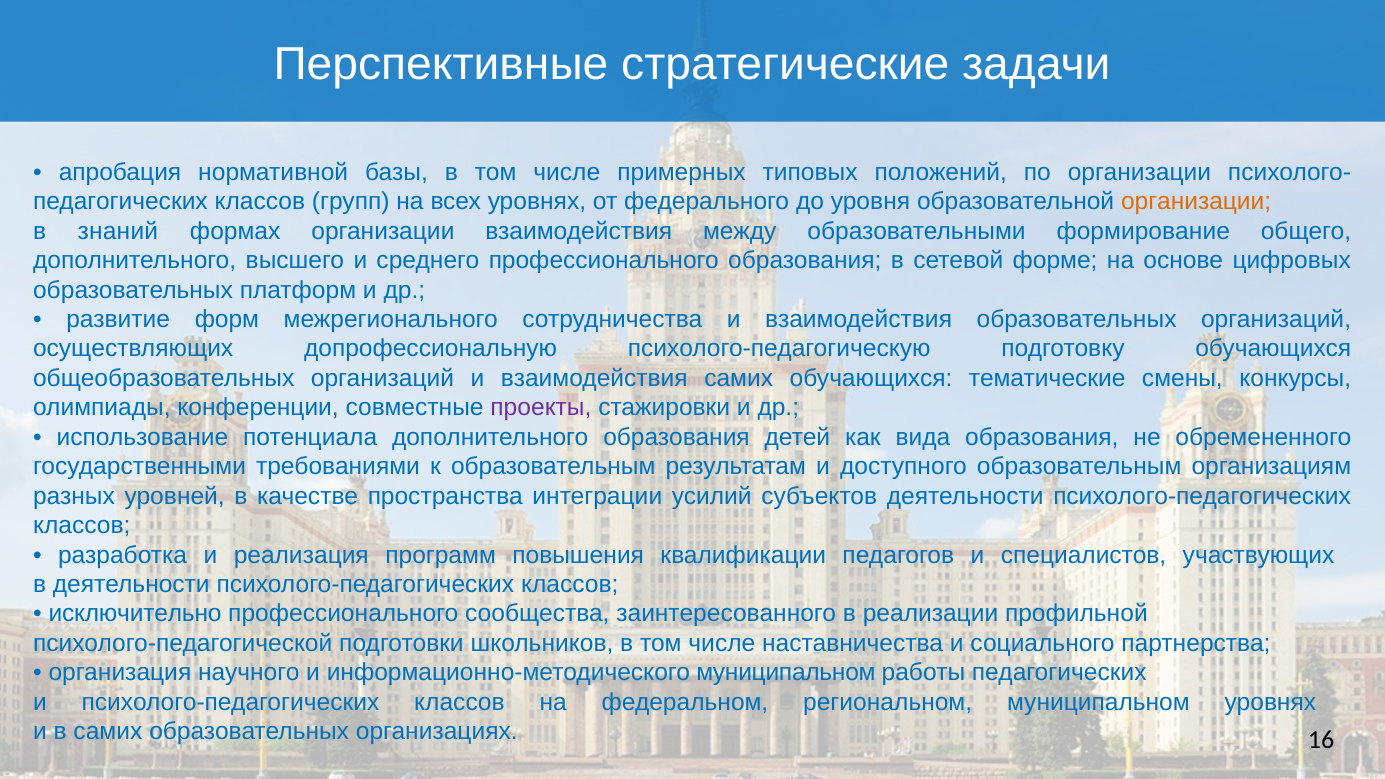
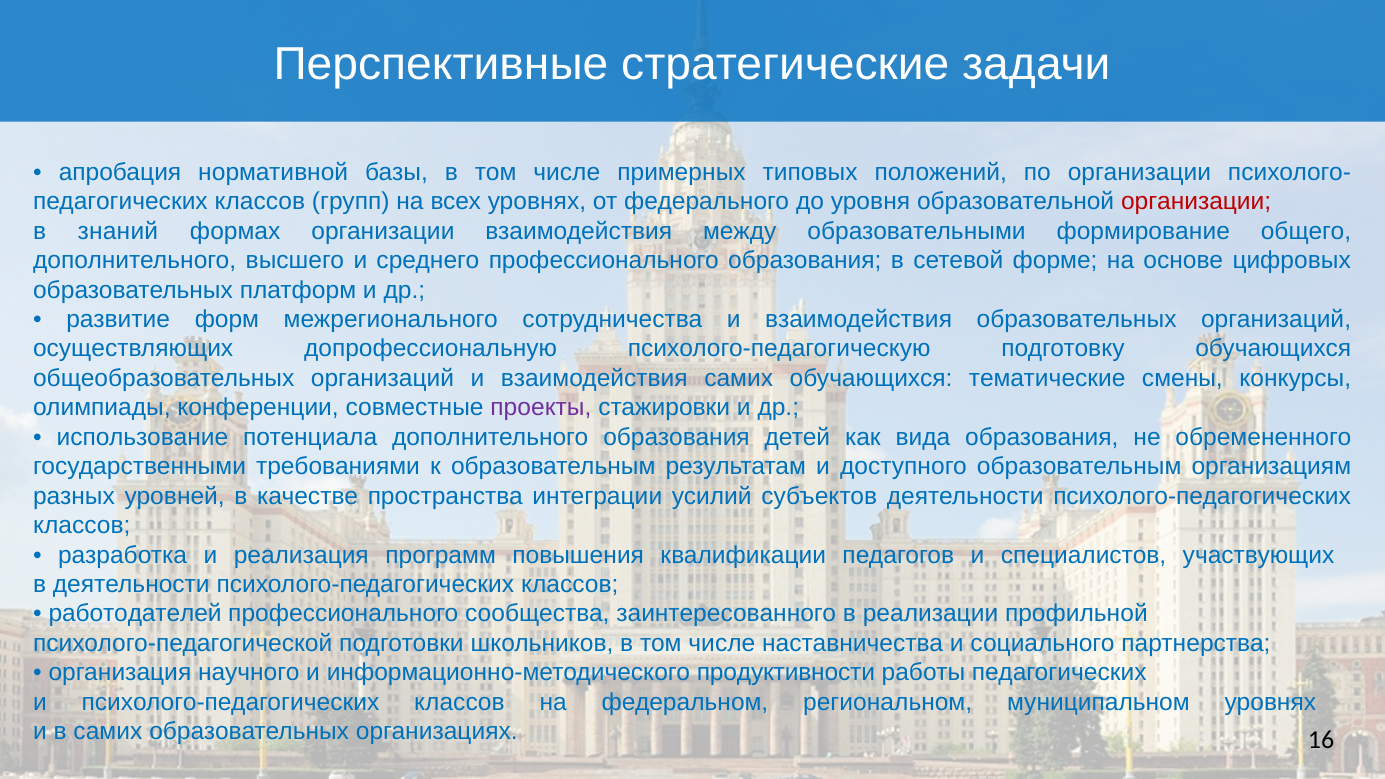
организации colour: orange -> red (1196, 202)
исключительно: исключительно -> работодателей (135, 614)
информационно-методического муниципальном: муниципальном -> продуктивности (786, 673)
